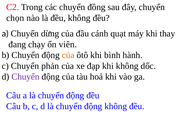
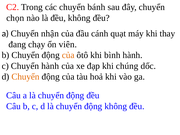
đồng: đồng -> bánh (96, 7)
dừng: dừng -> nhận (50, 34)
Chuyển phản: phản -> hành (50, 66)
khi không: không -> chúng (127, 66)
Chuyển colour: purple -> orange (25, 77)
